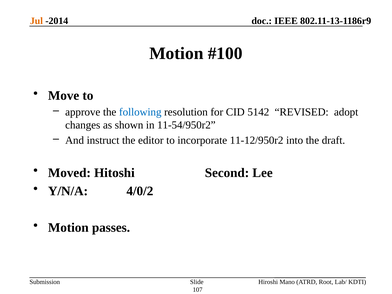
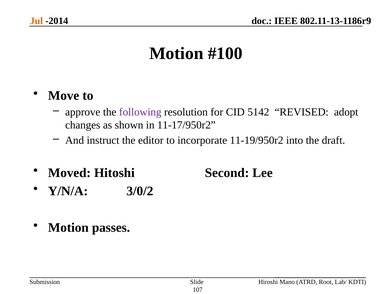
following colour: blue -> purple (140, 112)
11-54/950r2: 11-54/950r2 -> 11-17/950r2 (186, 125)
11-12/950r2: 11-12/950r2 -> 11-19/950r2 (257, 140)
4/0/2: 4/0/2 -> 3/0/2 (140, 191)
